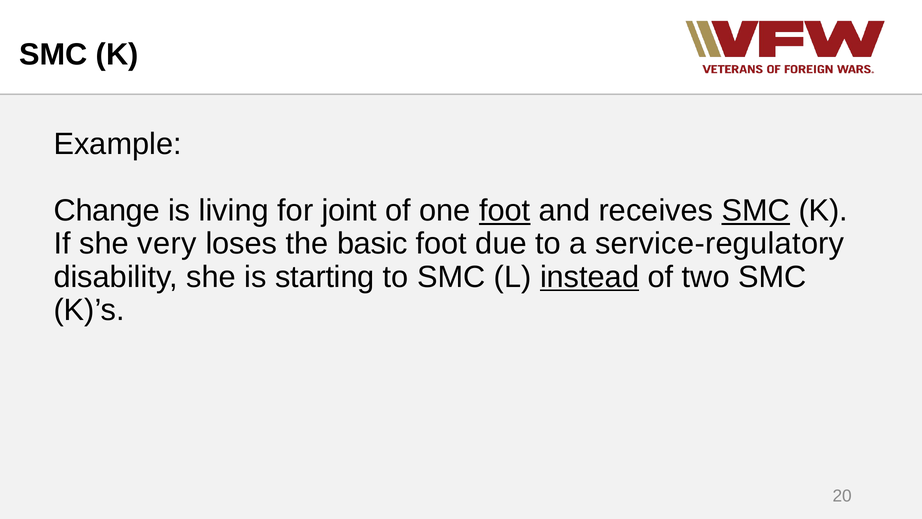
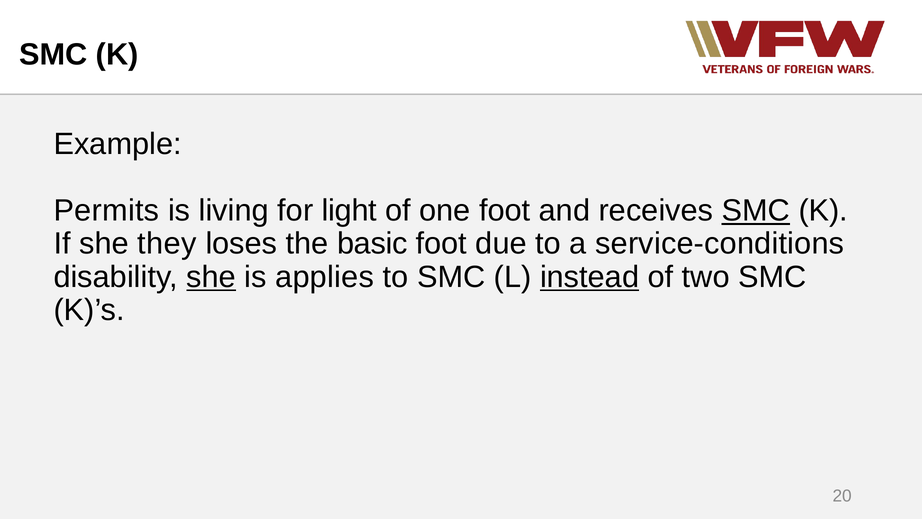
Change: Change -> Permits (106, 210)
joint: joint -> light (349, 210)
foot underline: present -> none (505, 210)
very: very -> they (167, 244)
service-regulatory: service-regulatory -> service-conditions (720, 244)
she underline: none -> present (211, 277)
starting: starting -> applies (325, 277)
